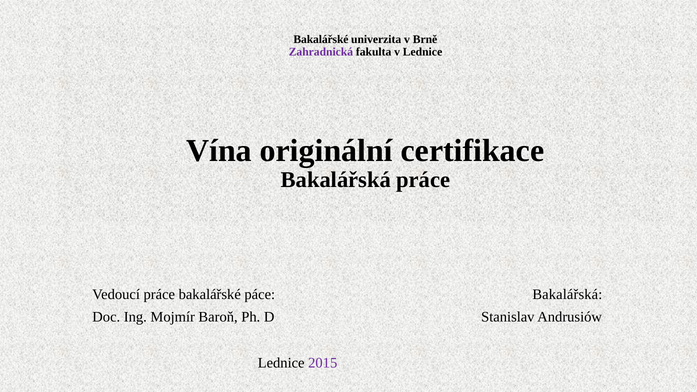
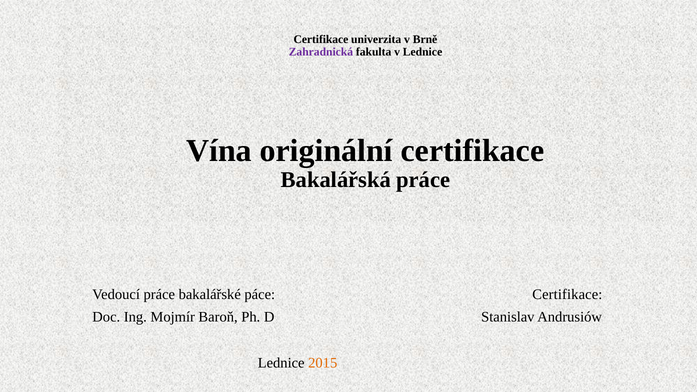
Bakalářské: Bakalářské -> Certifikace (321, 40)
páce Bakalářská: Bakalářská -> Certifikace (567, 294)
2015 colour: purple -> orange (323, 363)
